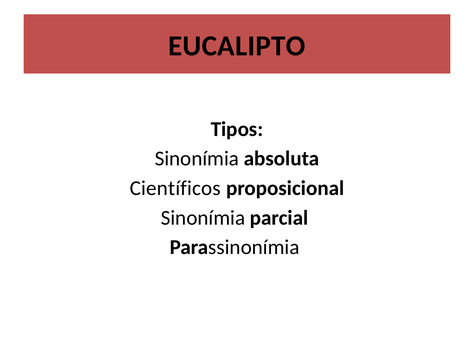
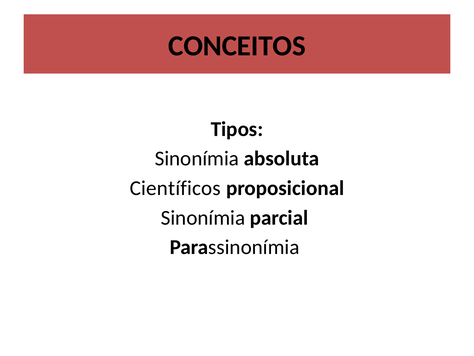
EUCALIPTO: EUCALIPTO -> CONCEITOS (237, 46)
